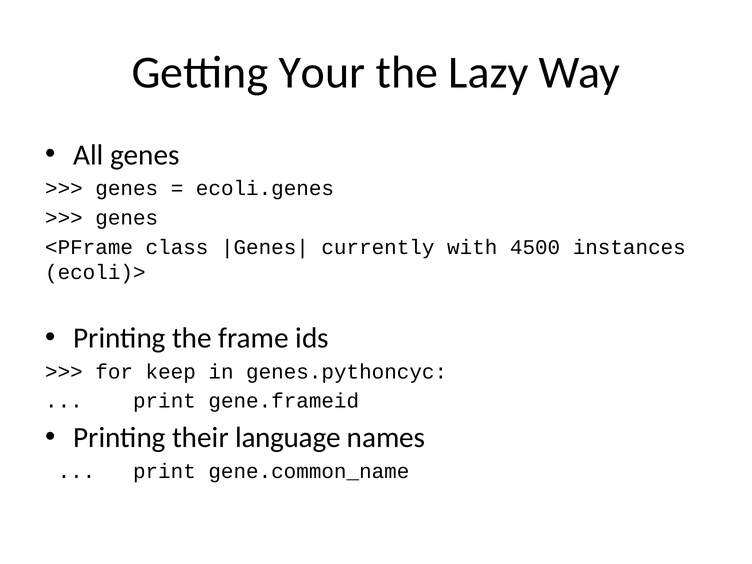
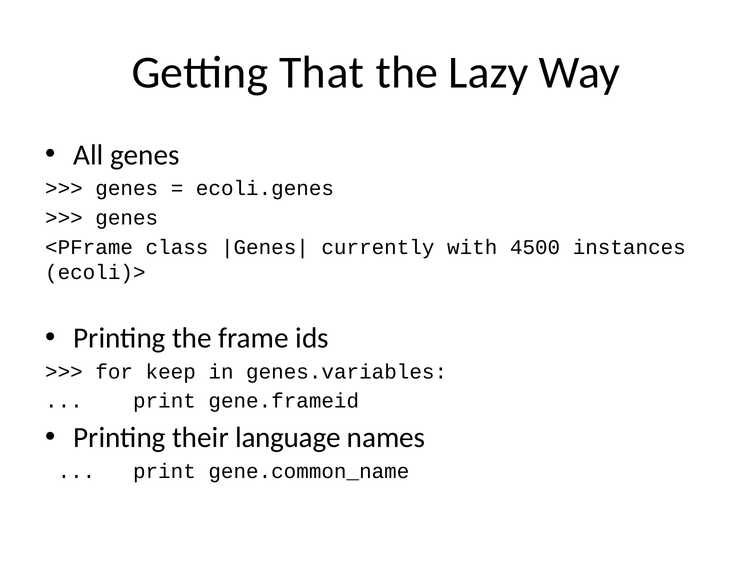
Your: Your -> That (322, 73)
genes.pythoncyc: genes.pythoncyc -> genes.variables (347, 372)
